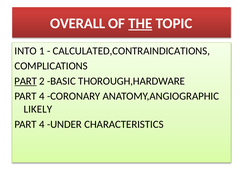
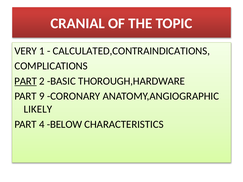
OVERALL: OVERALL -> CRANIAL (78, 24)
THE underline: present -> none (140, 24)
INTO: INTO -> VERY (26, 51)
4: 4 -> 9 (42, 96)
UNDER: UNDER -> BELOW (64, 124)
